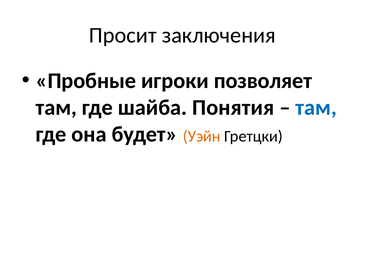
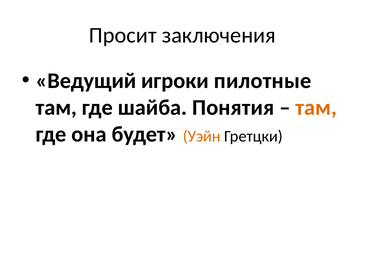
Пробные: Пробные -> Ведущий (86, 81)
позволяет: позволяет -> пилотные (263, 81)
там colour: blue -> orange (316, 107)
